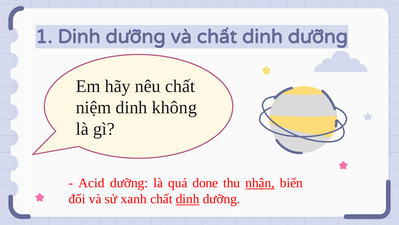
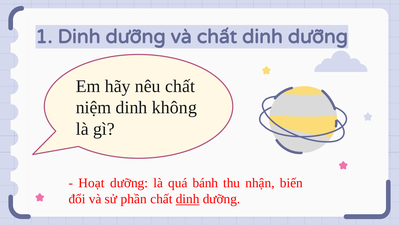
Acid: Acid -> Hoạt (92, 183)
done: done -> bánh (205, 183)
nhận underline: present -> none (260, 183)
xanh: xanh -> phần (134, 199)
